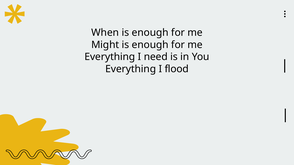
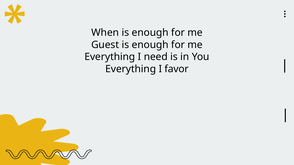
Might: Might -> Guest (105, 45)
flood: flood -> favor (177, 69)
